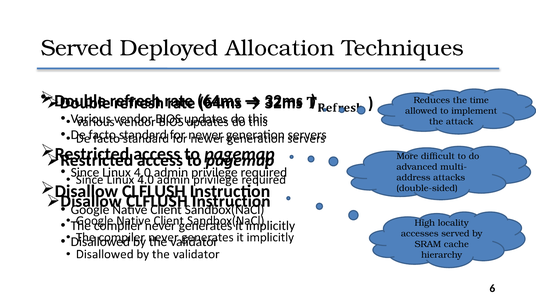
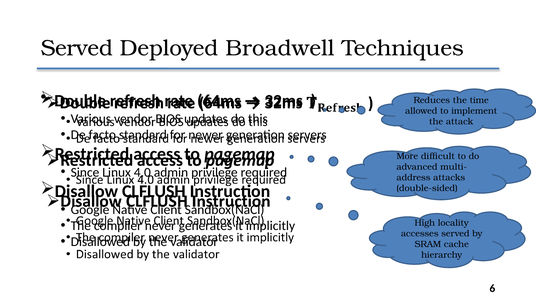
Allocation: Allocation -> Broadwell (280, 48)
